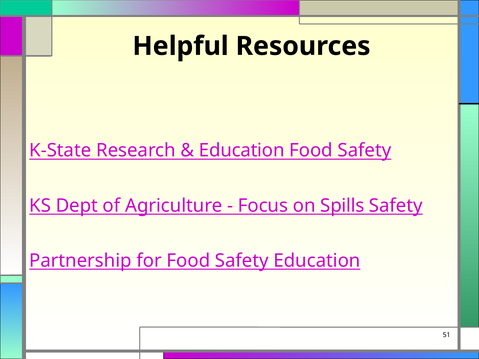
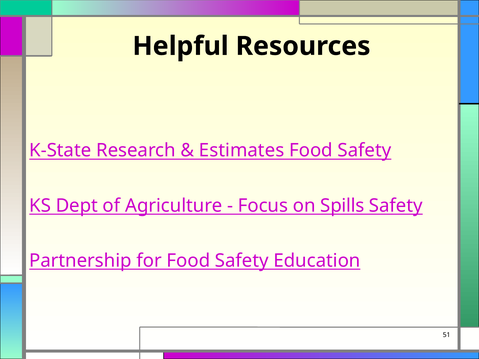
Education: Education -> Estimates (242, 151)
